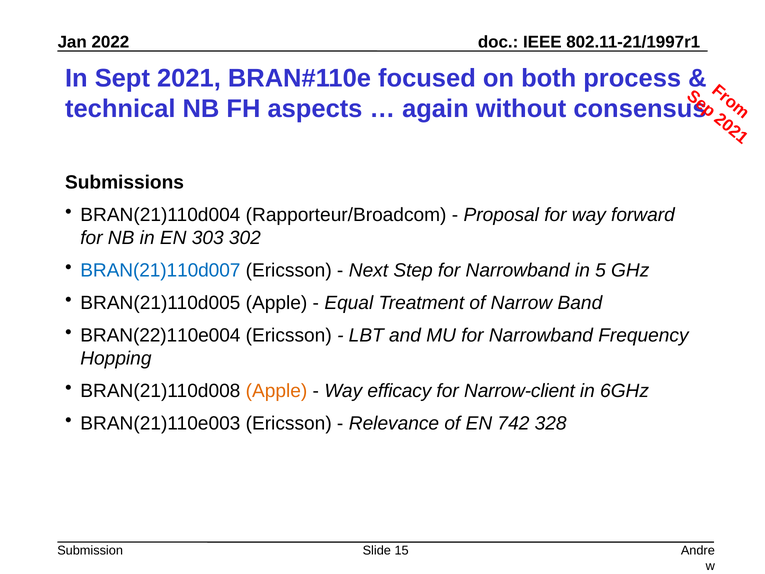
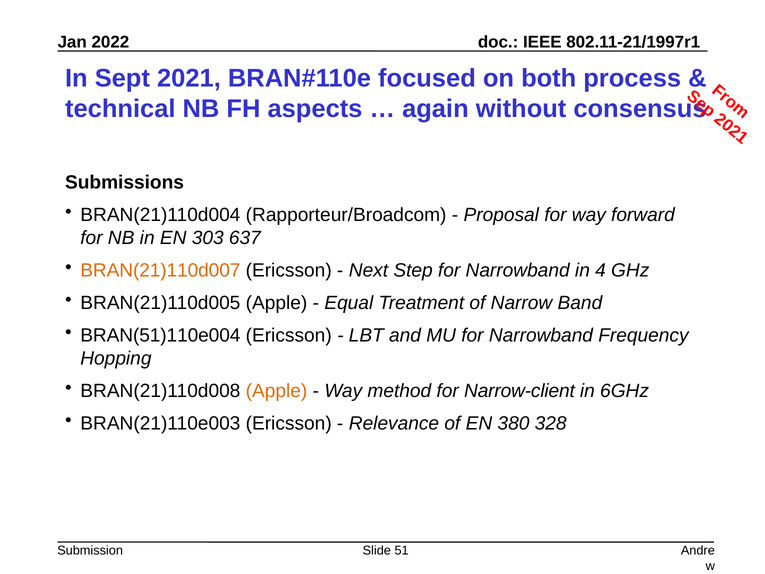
302: 302 -> 637 (245, 238)
BRAN(21)110d007 colour: blue -> orange (160, 270)
5: 5 -> 4 (600, 270)
BRAN(22)110e004: BRAN(22)110e004 -> BRAN(51)110e004 (160, 335)
efficacy: efficacy -> method (399, 391)
742: 742 -> 380 (513, 423)
15: 15 -> 51 (402, 550)
